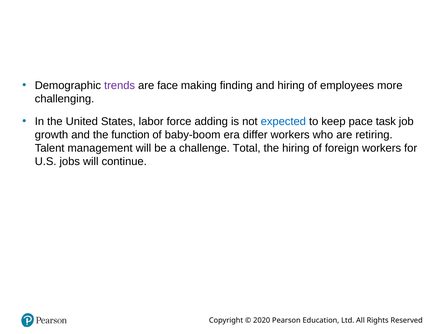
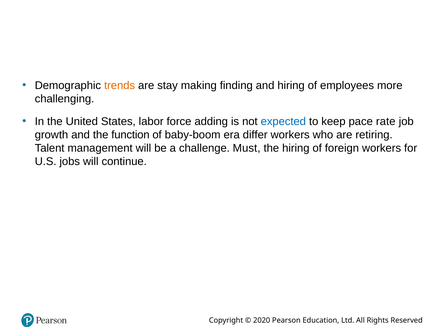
trends colour: purple -> orange (120, 86)
face: face -> stay (168, 86)
task: task -> rate (386, 122)
Total: Total -> Must (247, 148)
